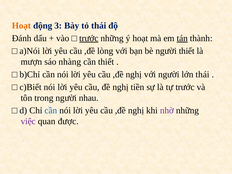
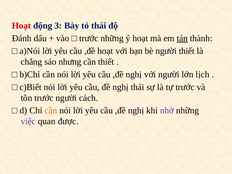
Hoạt colour: orange -> red (21, 26)
trước underline: present -> none (89, 38)
,đề lòng: lòng -> hoạt (105, 51)
mượn: mượn -> chẳng (31, 62)
nhàng: nhàng -> nhưng (70, 62)
lớn thái: thái -> lịch (203, 74)
nghị tiền: tiền -> thái (138, 87)
tôn trong: trong -> trước (44, 98)
nhau: nhau -> cách (89, 98)
cần colour: blue -> orange (51, 111)
